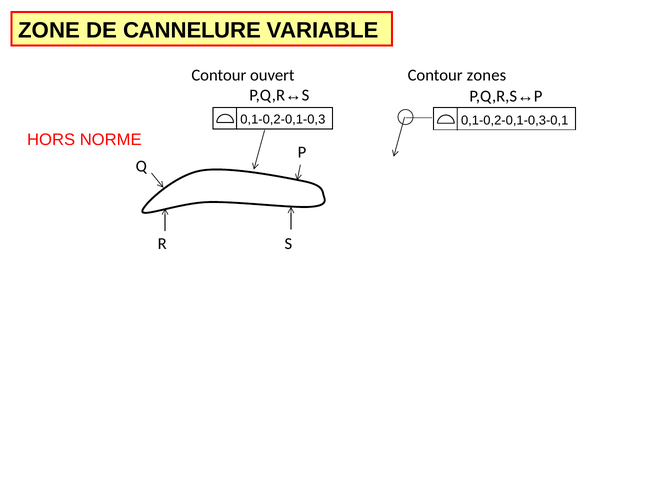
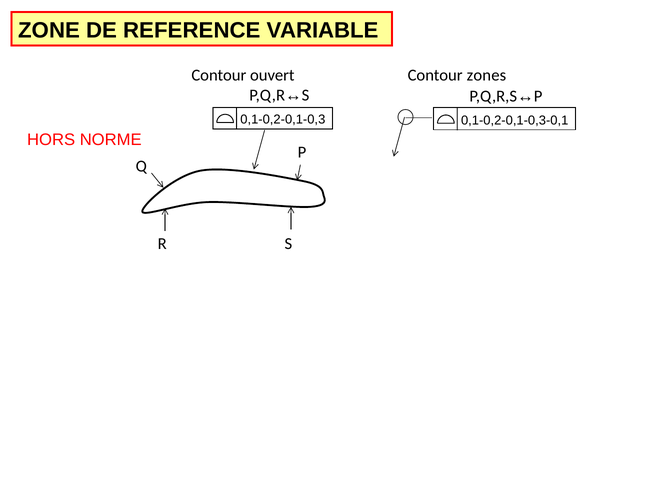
CANNELURE: CANNELURE -> REFERENCE (192, 30)
